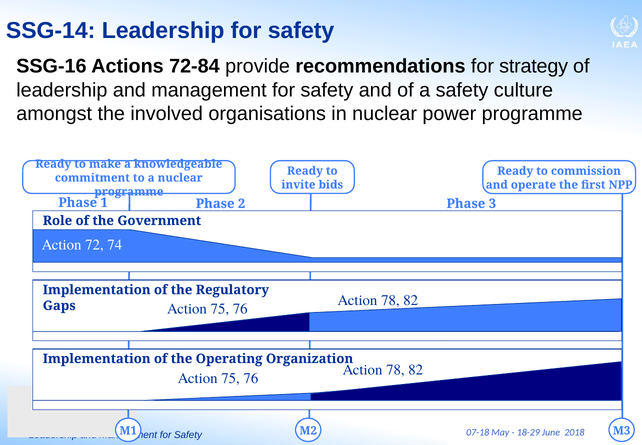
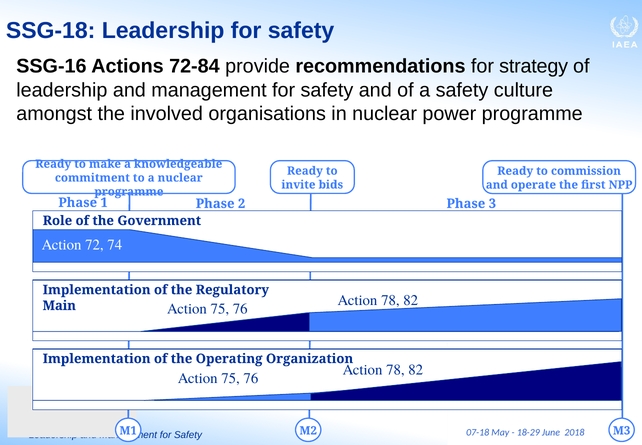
SSG-14: SSG-14 -> SSG-18 (51, 31)
Gaps: Gaps -> Main (59, 305)
